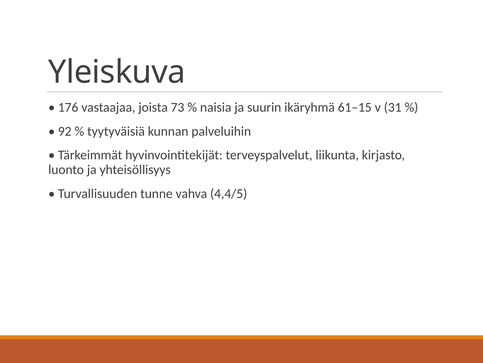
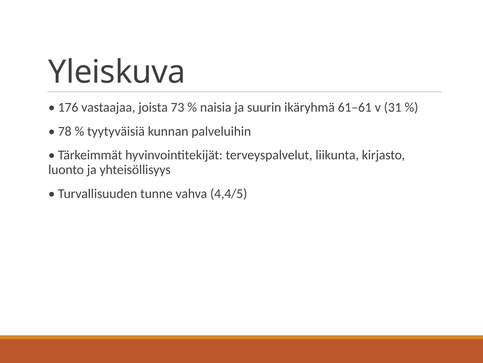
61–15: 61–15 -> 61–61 (355, 107)
92: 92 -> 78 (65, 131)
